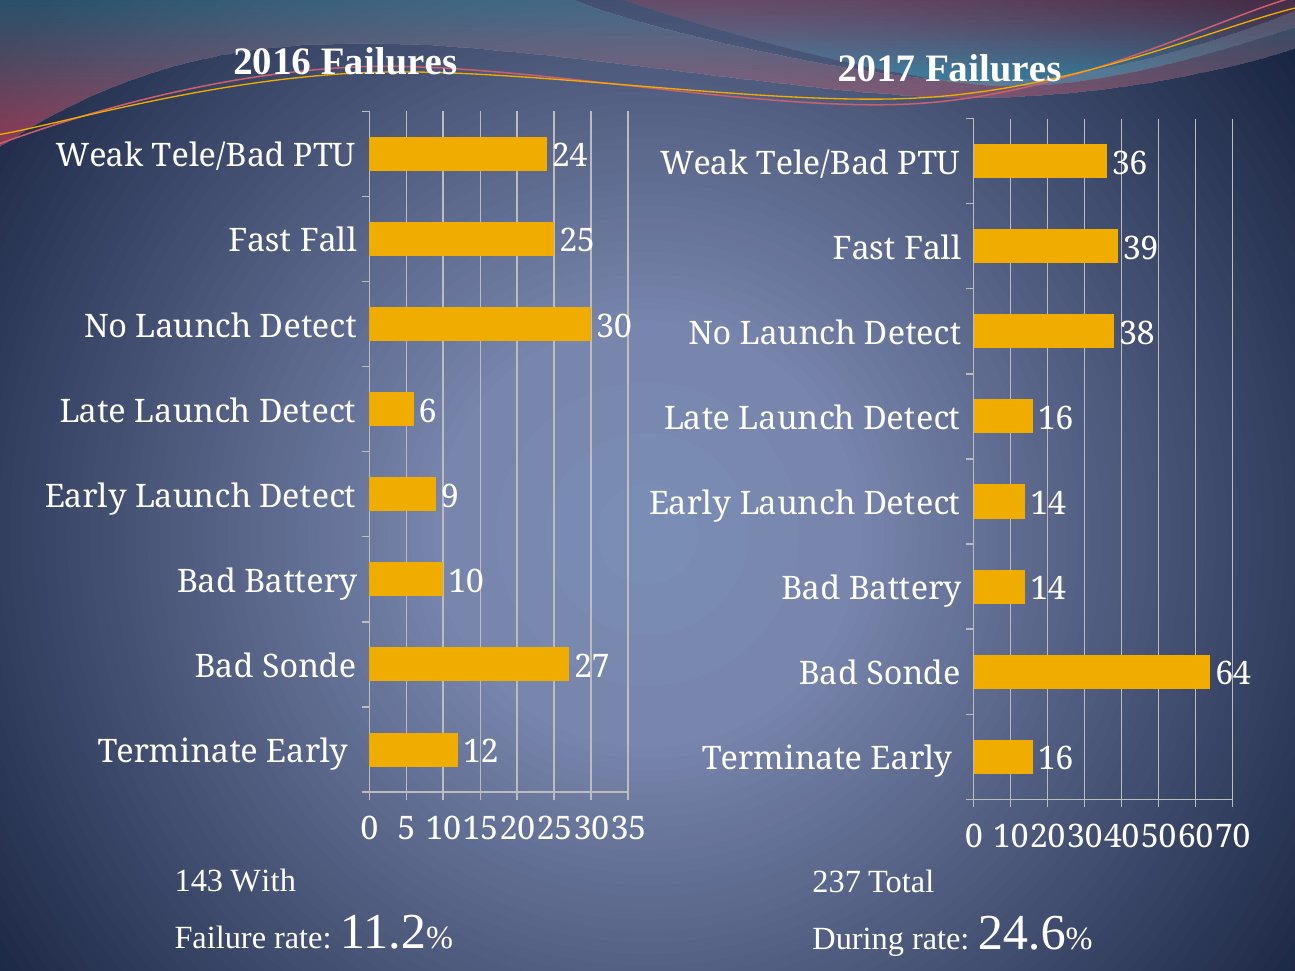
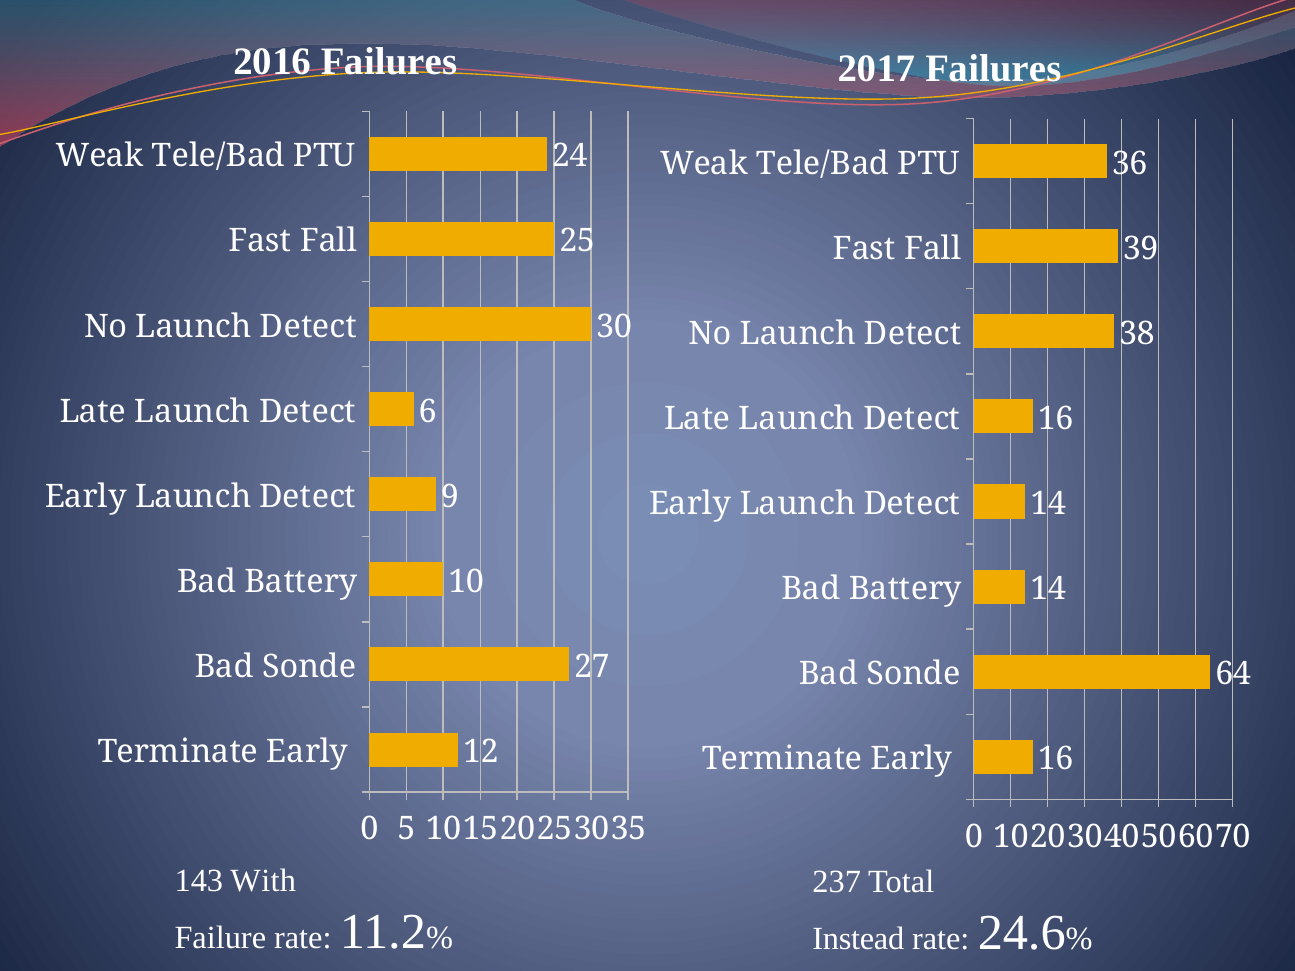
During: During -> Instead (858, 939)
